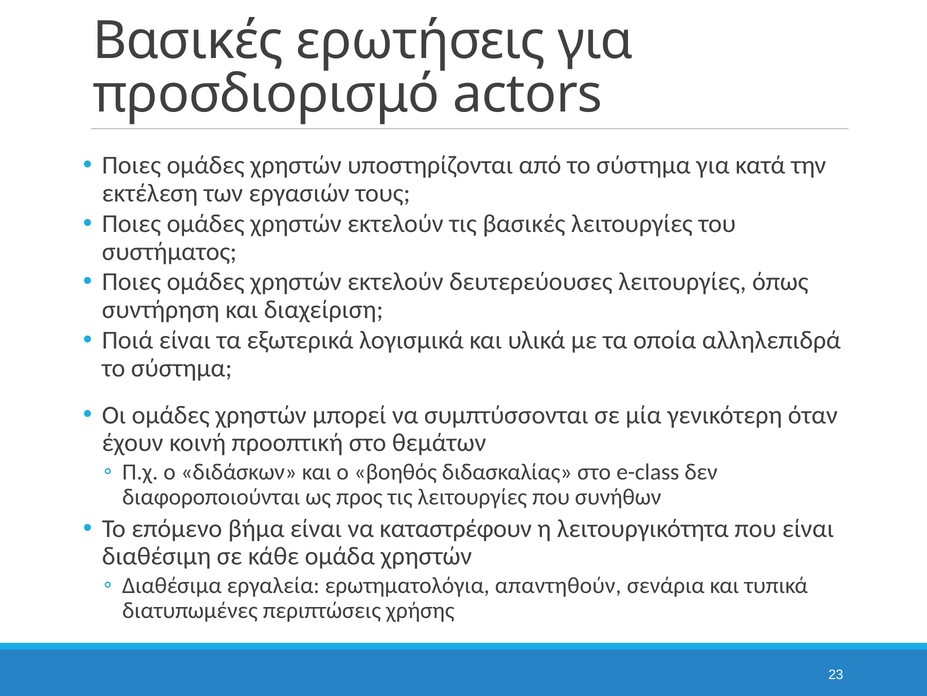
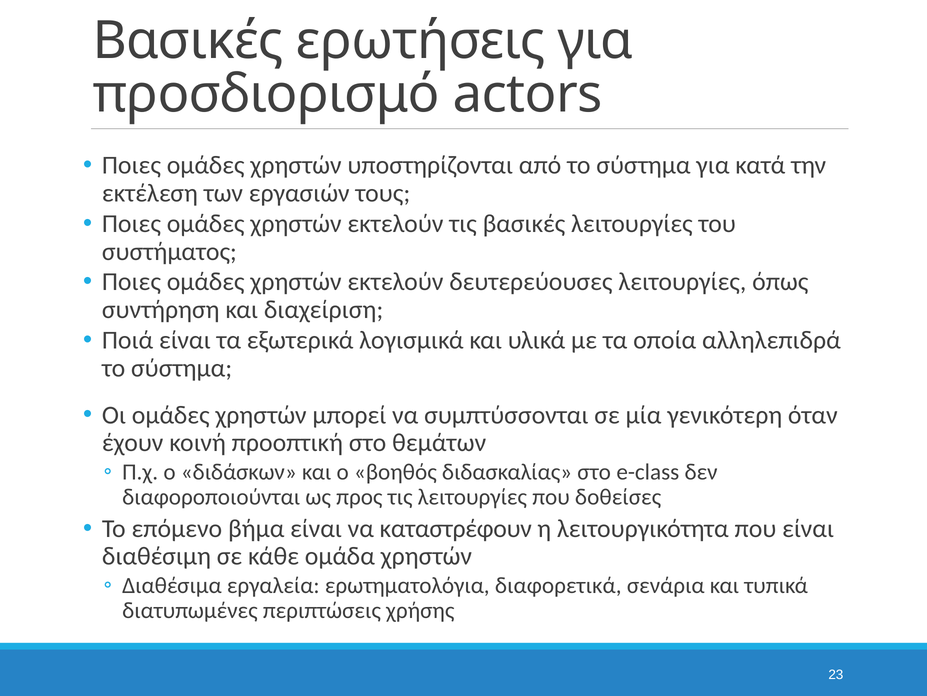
συνήθων: συνήθων -> δοθείσες (618, 496)
απαντηθούν: απαντηθούν -> διαφορετικά (558, 585)
